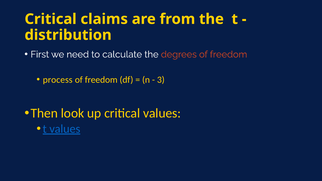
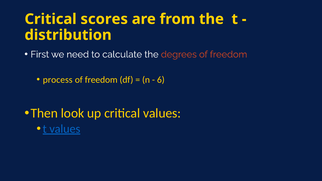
claims: claims -> scores (104, 19)
3: 3 -> 6 (161, 80)
